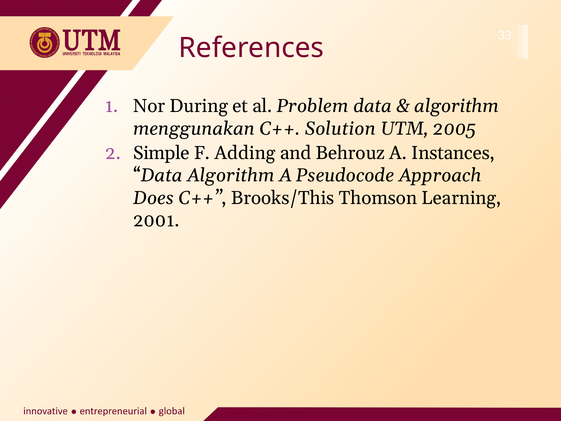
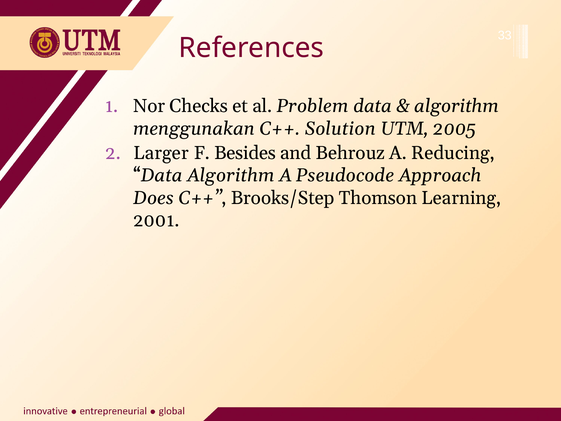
During: During -> Checks (199, 106)
Simple: Simple -> Larger (161, 153)
Adding: Adding -> Besides (245, 153)
Instances: Instances -> Reducing (453, 153)
Brooks/This: Brooks/This -> Brooks/Step (283, 198)
